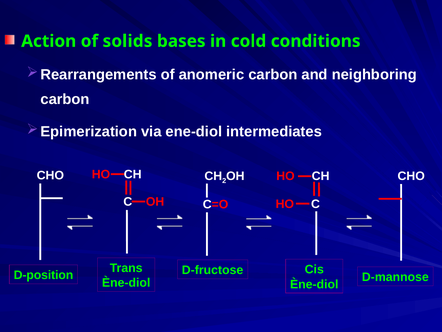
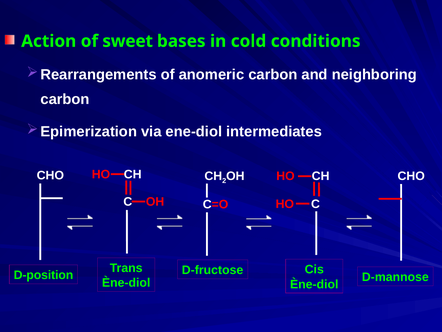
solids: solids -> sweet (128, 41)
